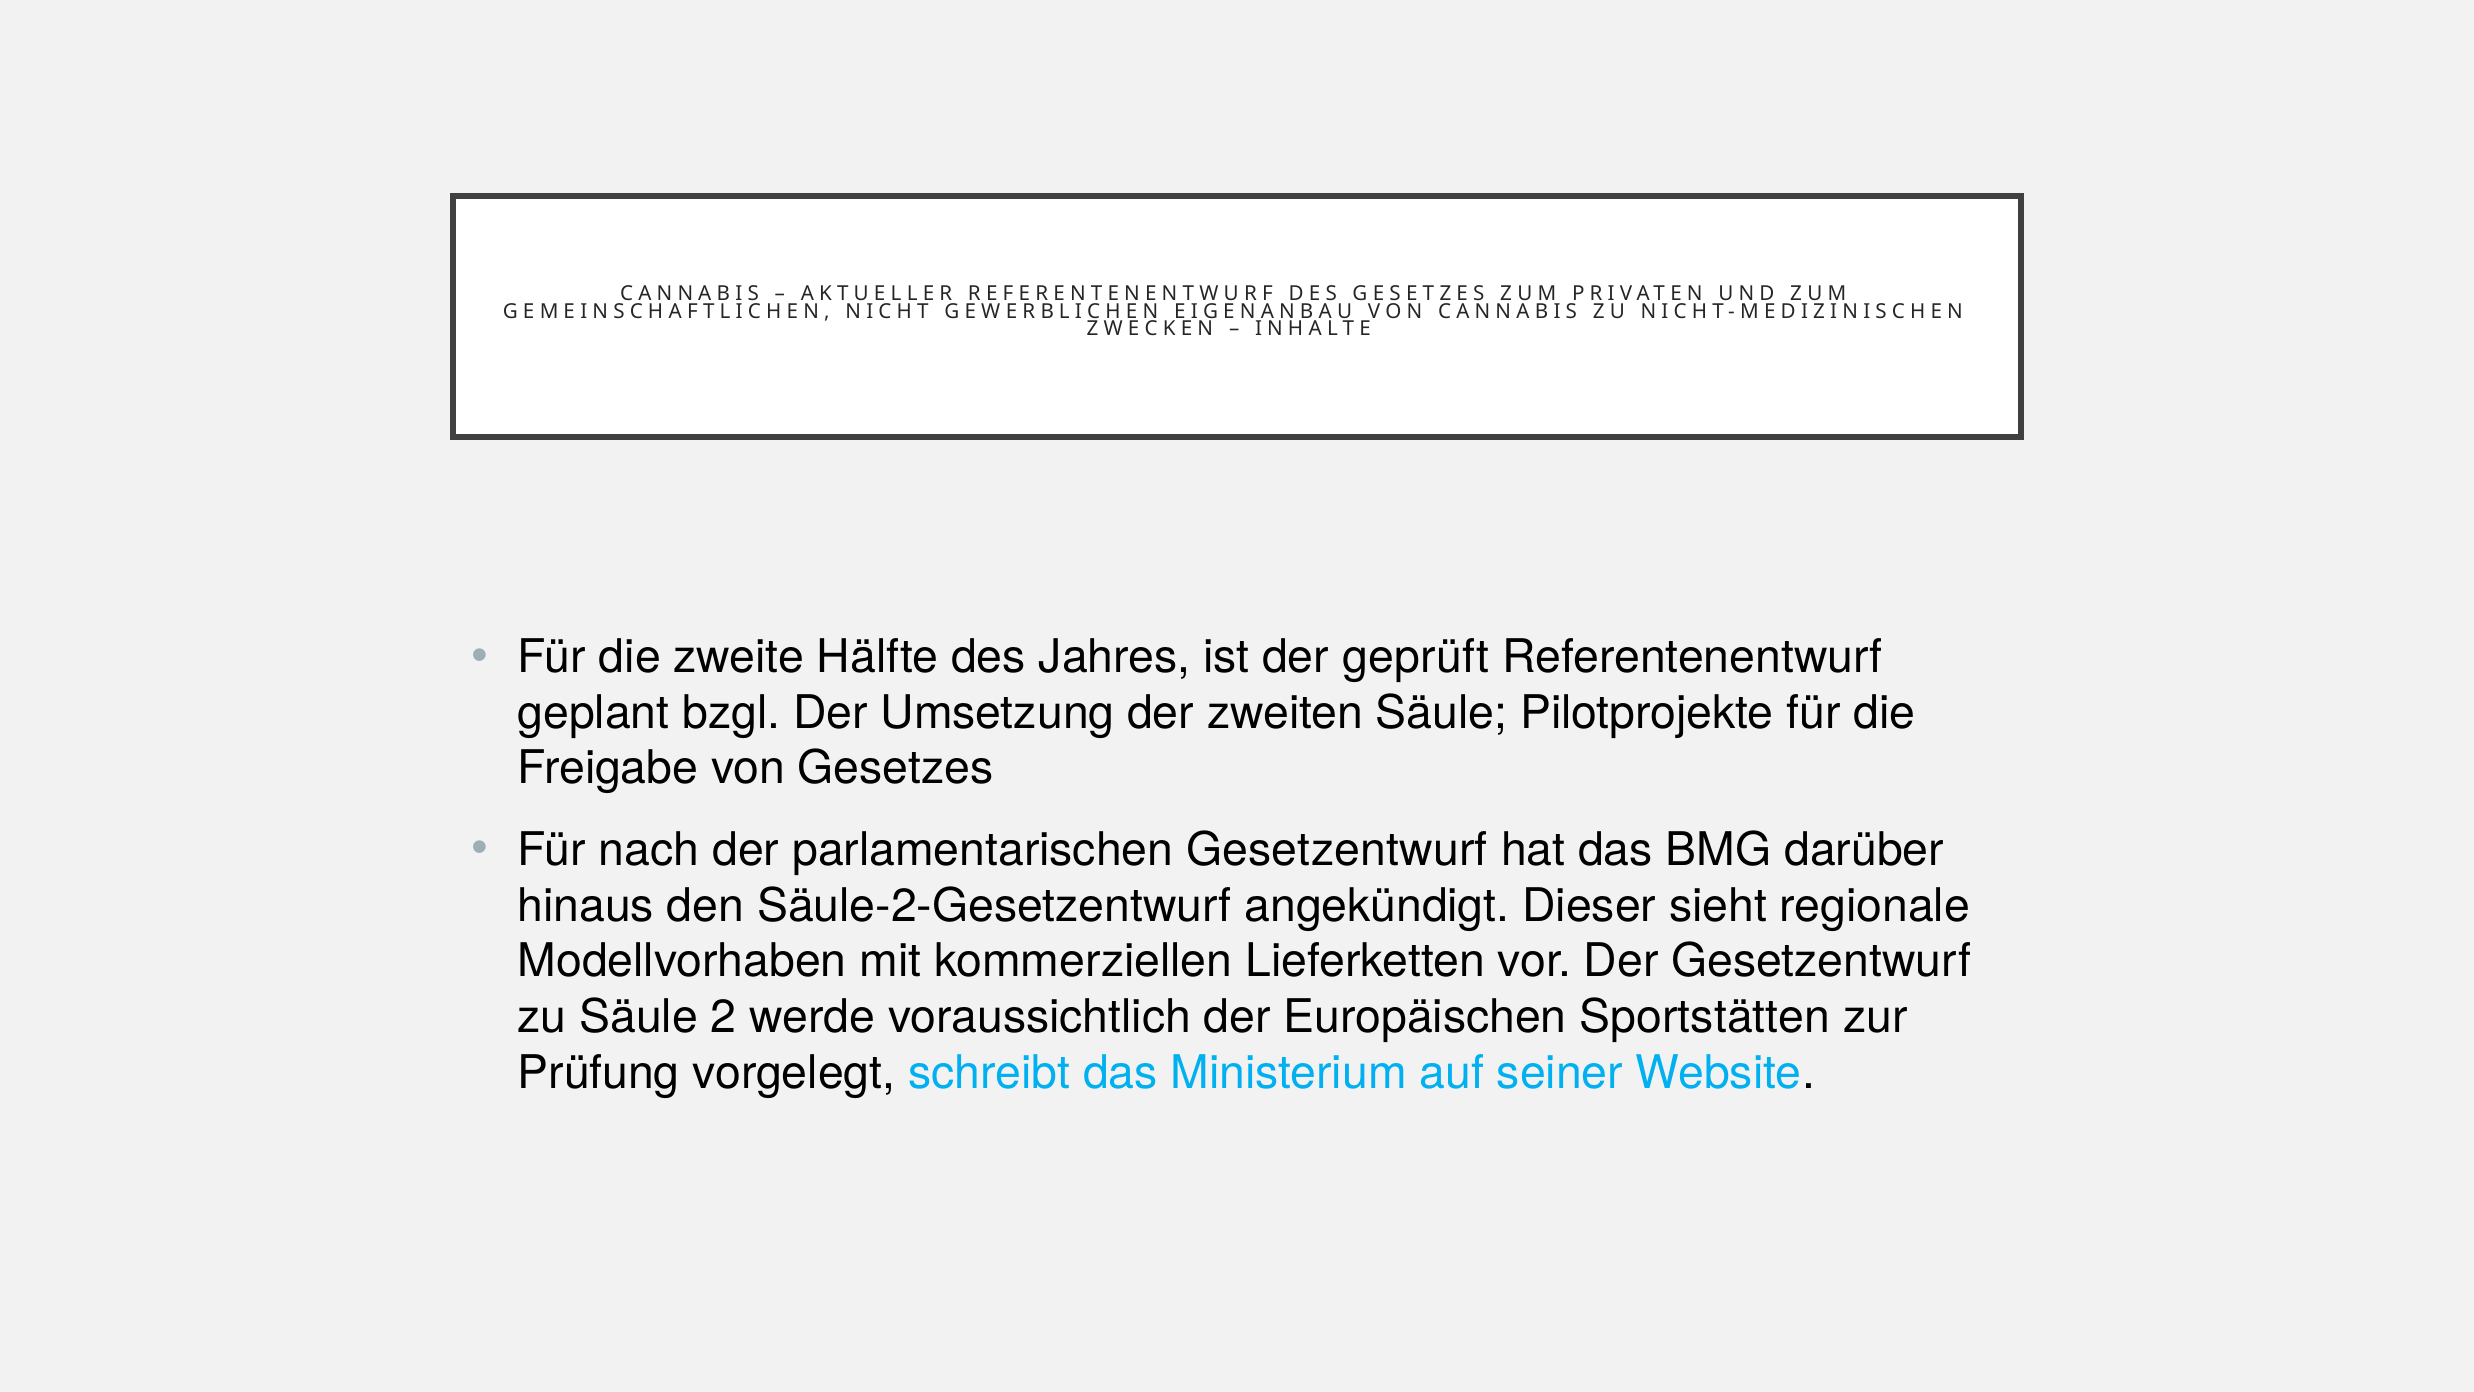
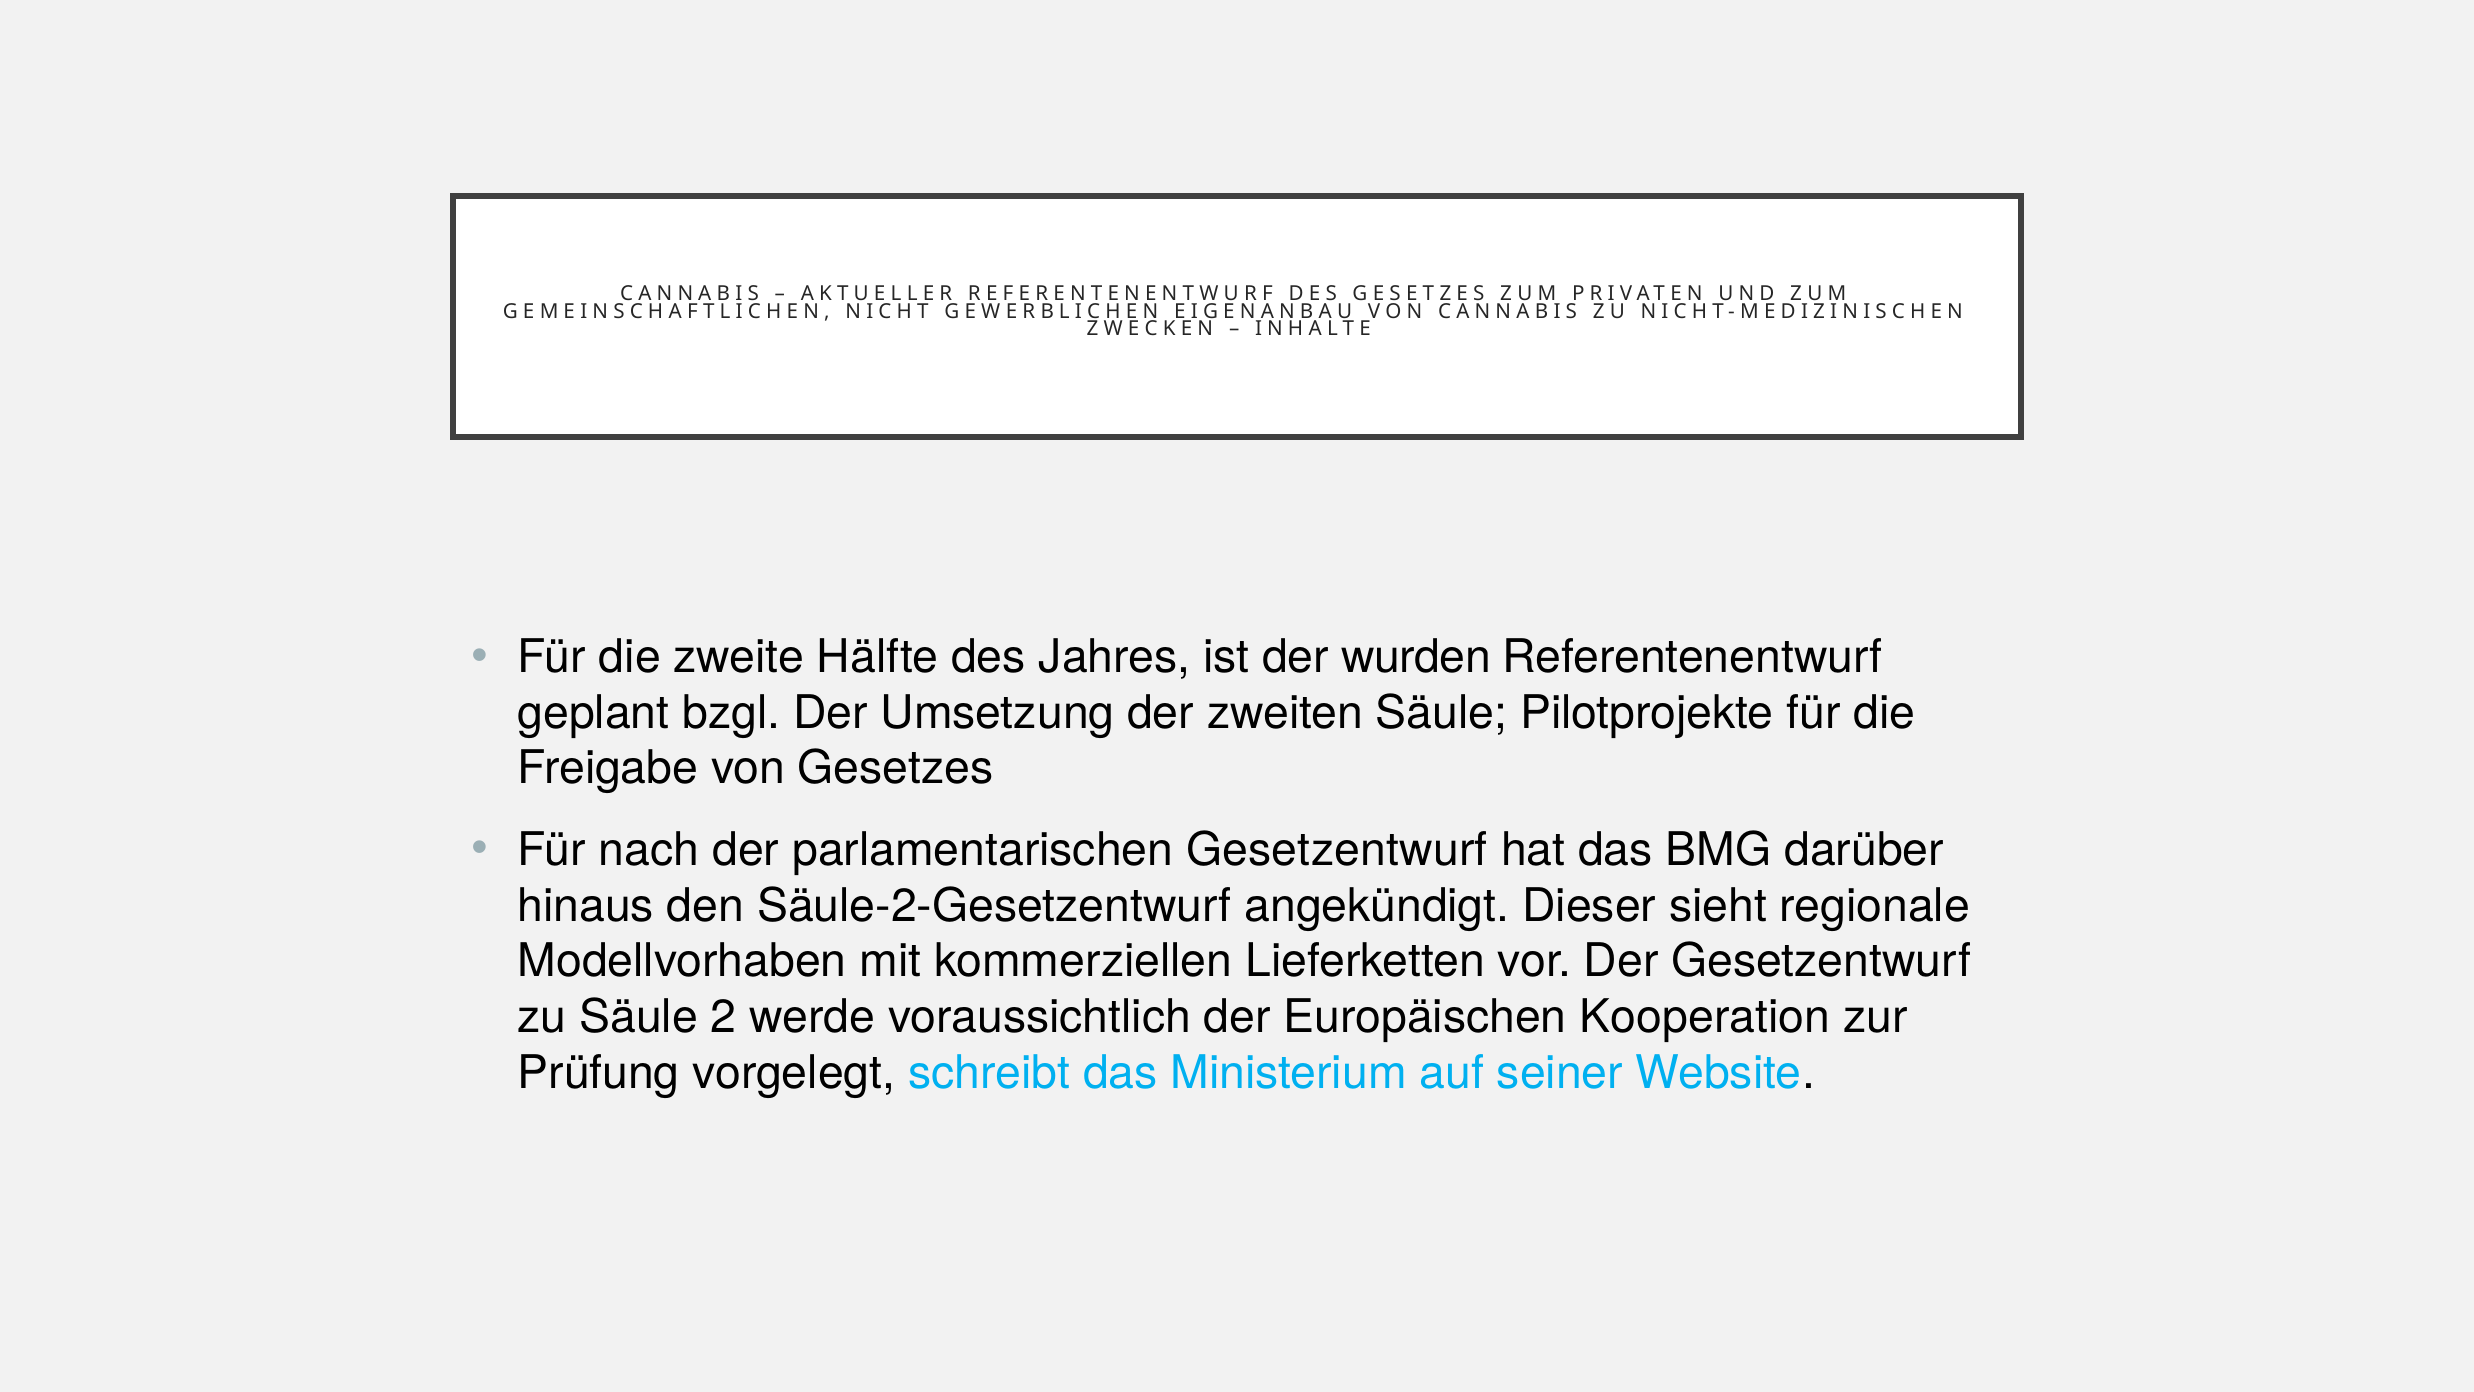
geprüft: geprüft -> wurden (1416, 657)
Sportstätten: Sportstätten -> Kooperation (1705, 1017)
